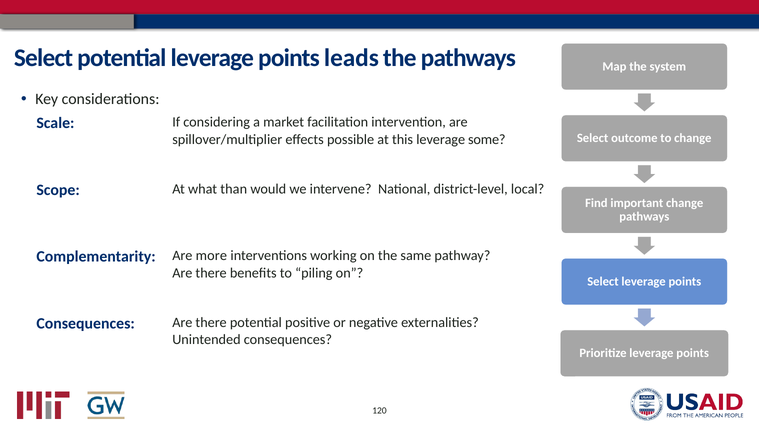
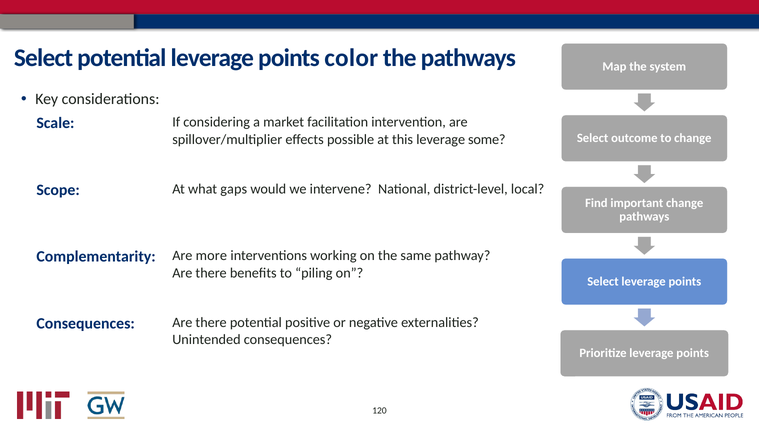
leads: leads -> color (351, 58)
than: than -> gaps (234, 189)
